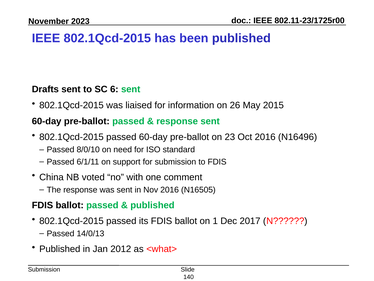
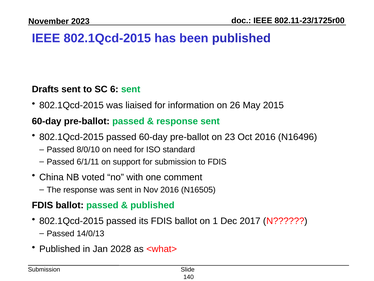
2012: 2012 -> 2028 (121, 249)
